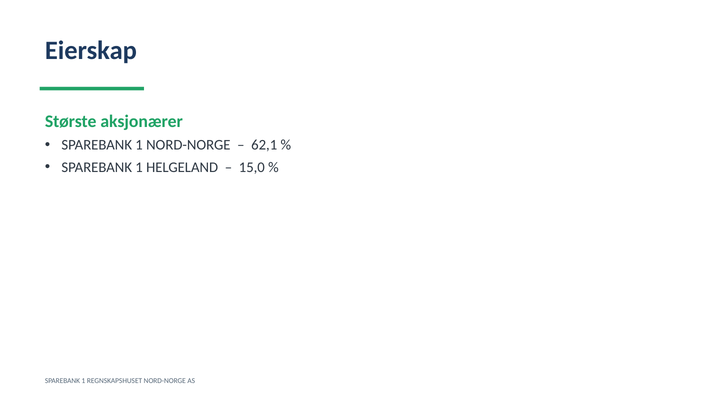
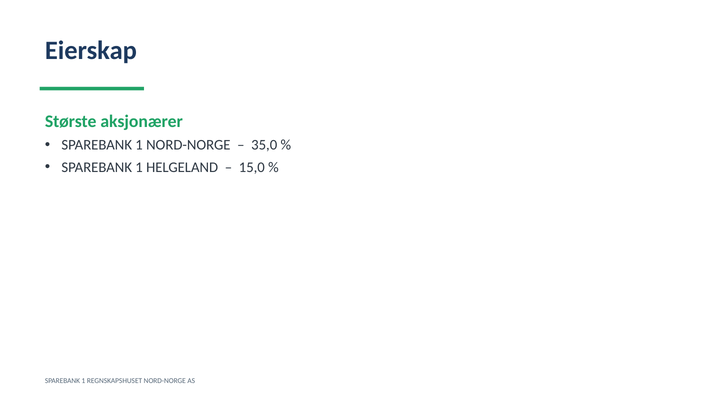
62,1: 62,1 -> 35,0 (264, 145)
